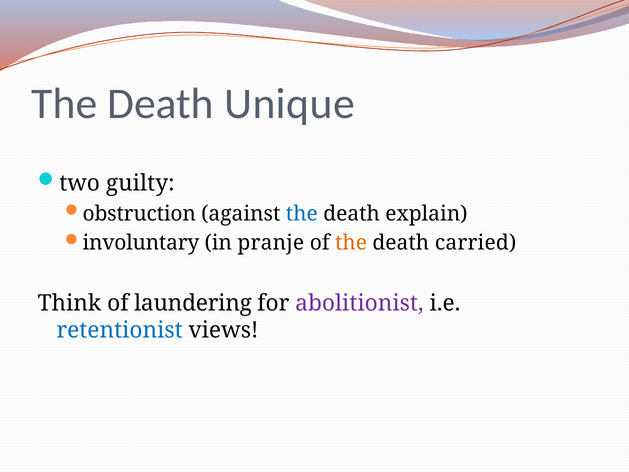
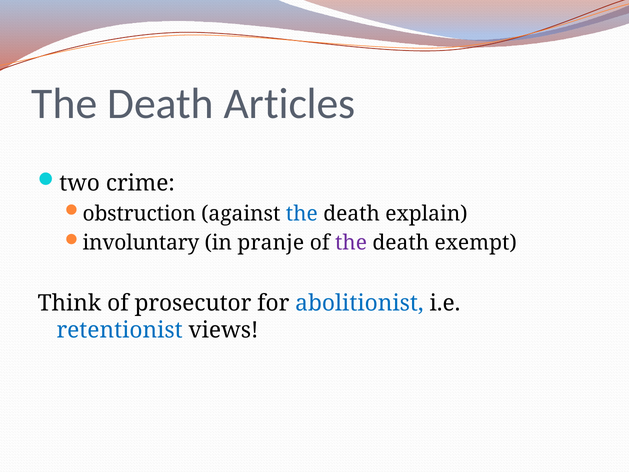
Unique: Unique -> Articles (290, 104)
guilty: guilty -> crime (140, 183)
the colour: orange -> purple (351, 243)
carried: carried -> exempt (476, 243)
laundering: laundering -> prosecutor (193, 303)
abolitionist colour: purple -> blue (359, 303)
